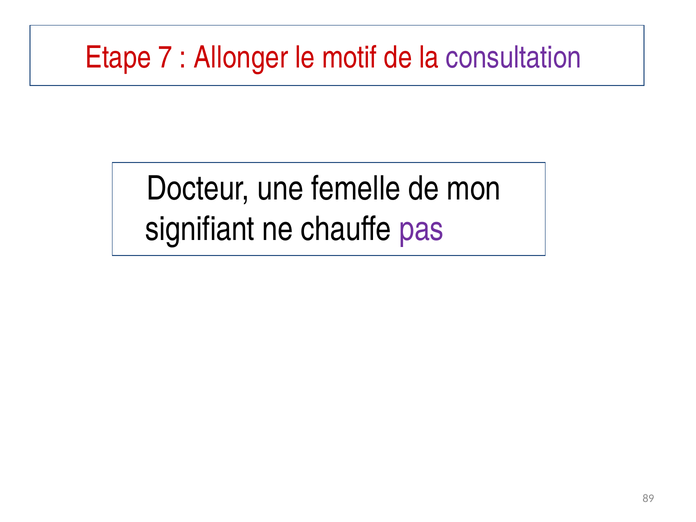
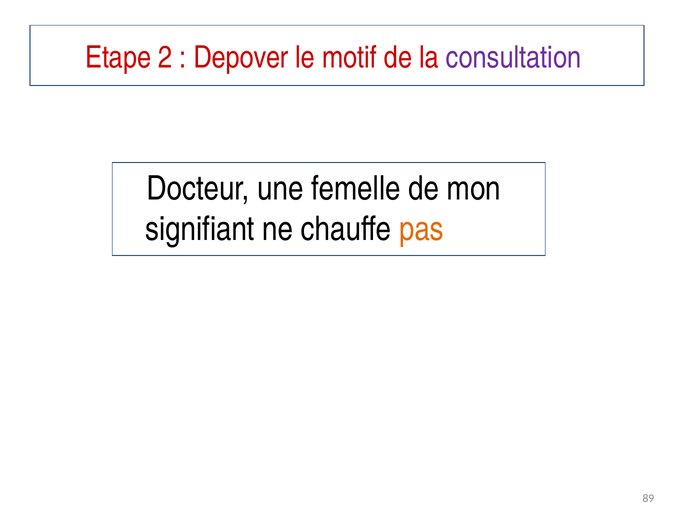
7: 7 -> 2 (165, 58)
Allonger: Allonger -> Depover (241, 58)
pas colour: purple -> orange (421, 229)
